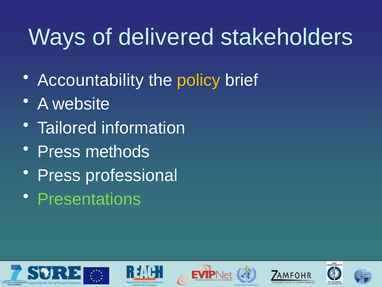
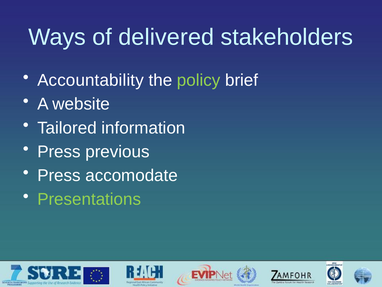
policy colour: yellow -> light green (199, 80)
methods: methods -> previous (117, 151)
professional: professional -> accomodate (132, 175)
